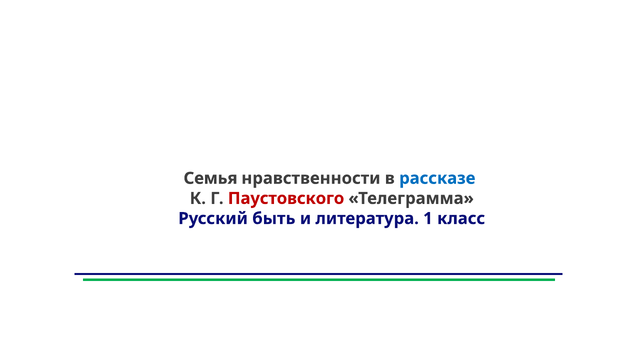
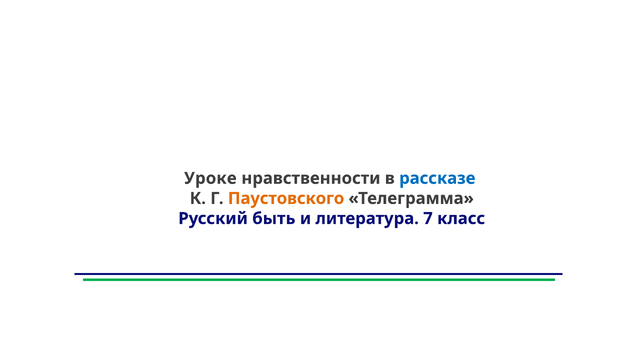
Семья: Семья -> Уроке (210, 178)
Паустовского colour: red -> orange (286, 198)
1: 1 -> 7 (428, 218)
